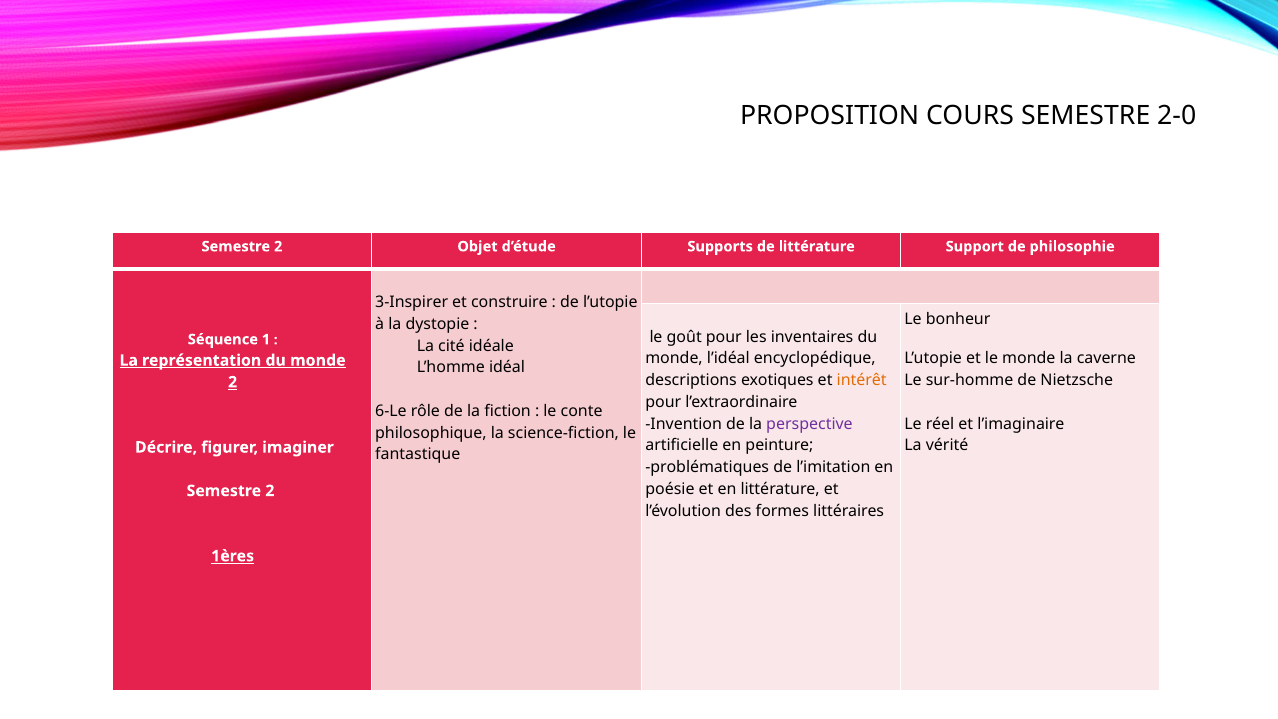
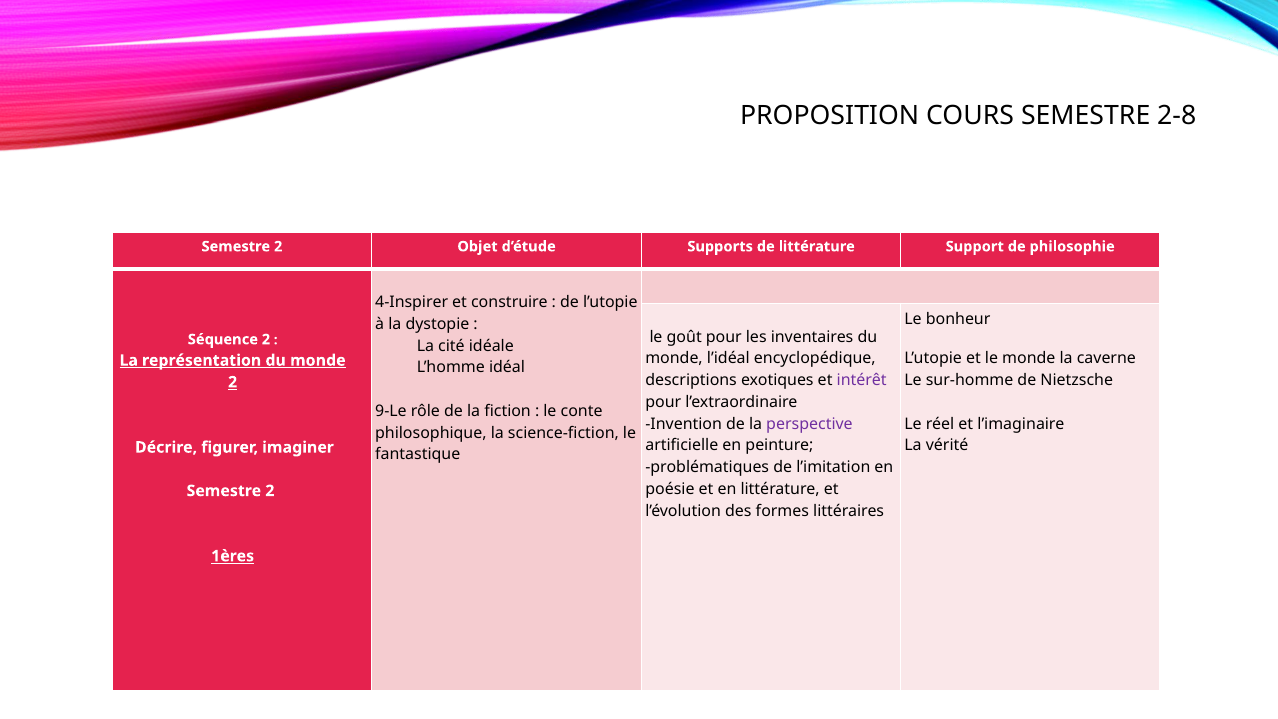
2-0: 2-0 -> 2-8 (1177, 116)
3-Inspirer: 3-Inspirer -> 4-Inspirer (412, 302)
Séquence 1: 1 -> 2 (266, 339)
intérêt colour: orange -> purple (862, 380)
6-Le: 6-Le -> 9-Le (391, 411)
